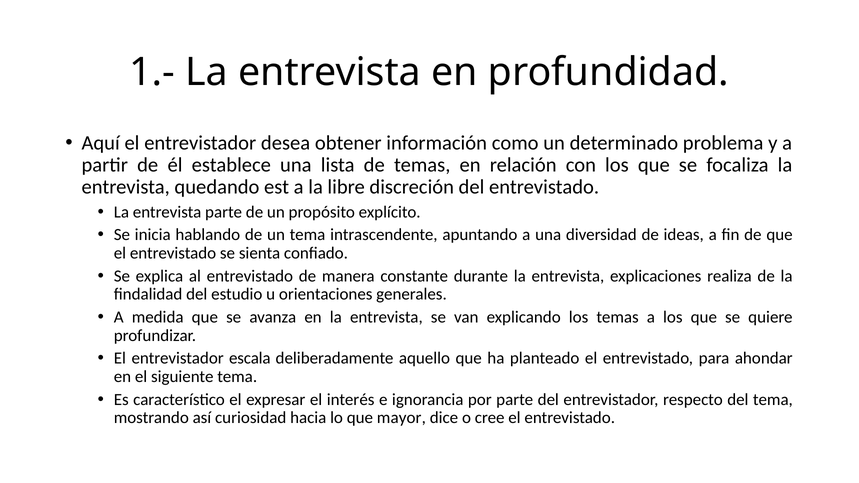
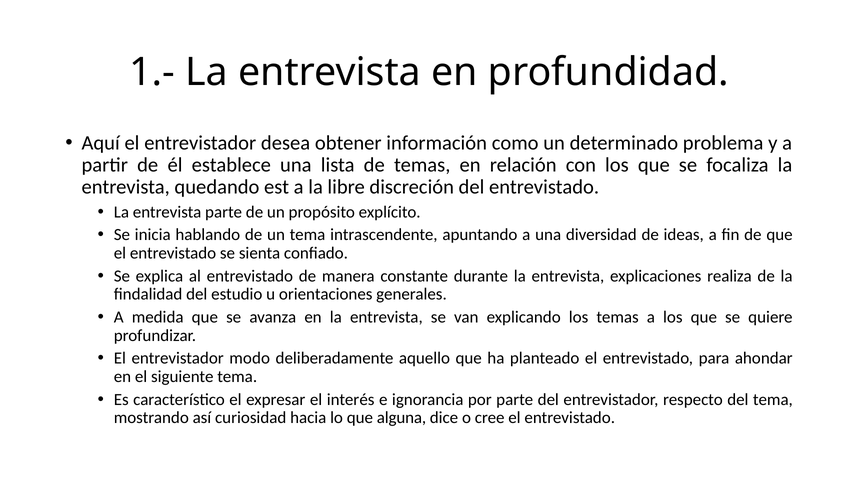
escala: escala -> modo (250, 358)
mayor: mayor -> alguna (401, 418)
